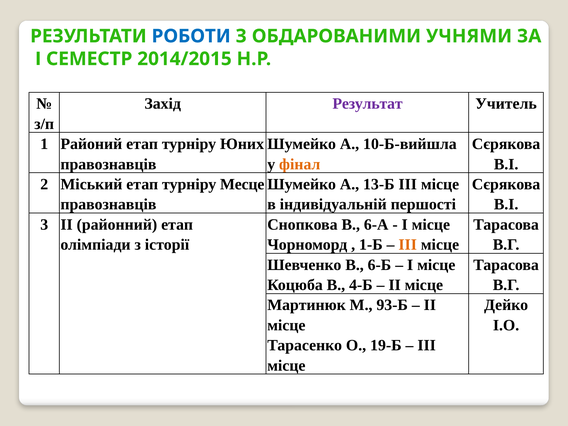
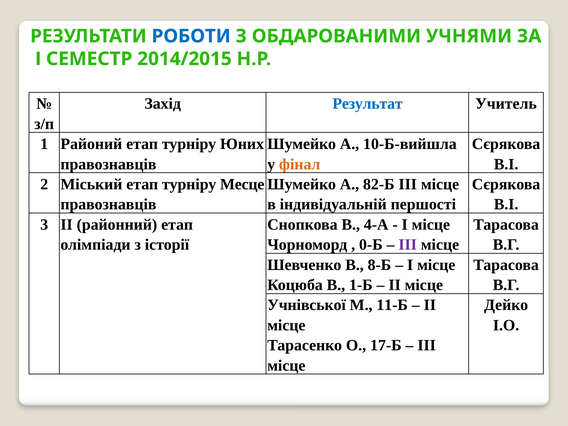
Результат colour: purple -> blue (368, 104)
13-Б: 13-Б -> 82-Б (379, 184)
6-А: 6-А -> 4-А (376, 225)
1-Б: 1-Б -> 0-Б (371, 245)
ІІІ colour: orange -> purple (408, 245)
6-Б: 6-Б -> 8-Б (379, 265)
4-Б: 4-Б -> 1-Б (361, 285)
Мартинюк: Мартинюк -> Учнівської (307, 305)
93-Б: 93-Б -> 11-Б (392, 305)
19-Б: 19-Б -> 17-Б (386, 345)
